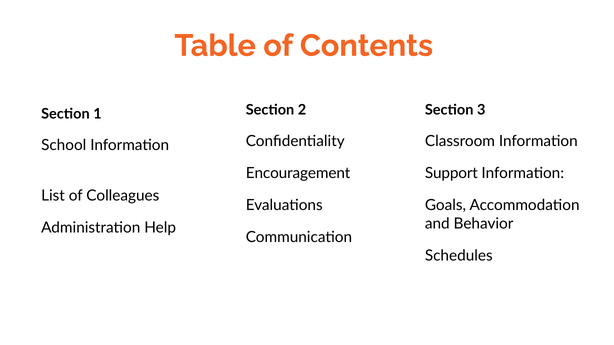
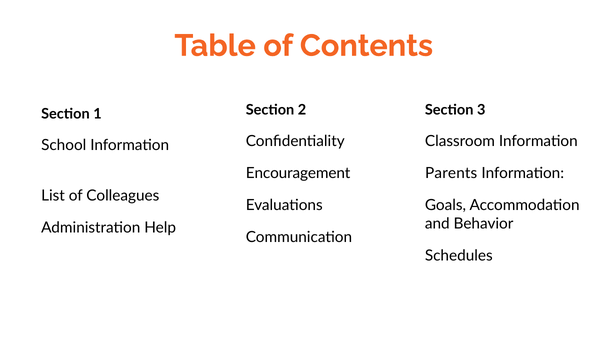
Support: Support -> Parents (451, 174)
